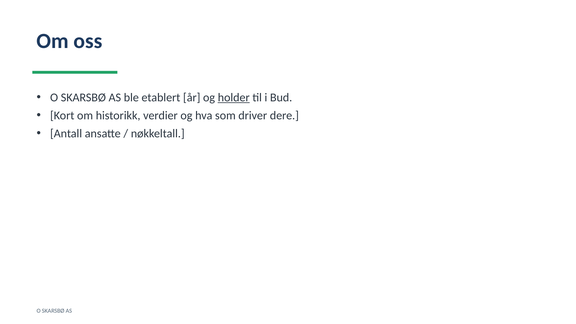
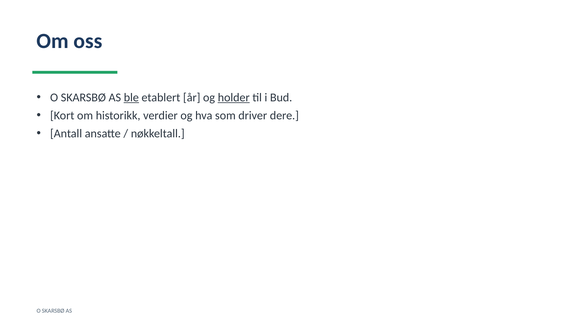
ble underline: none -> present (131, 98)
